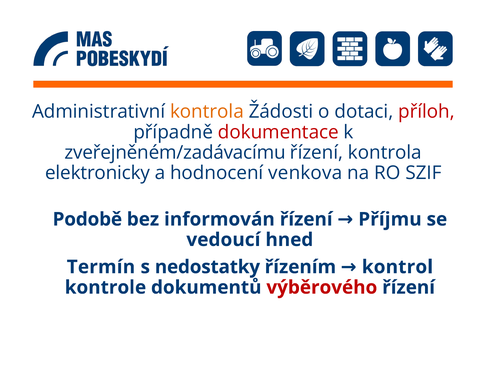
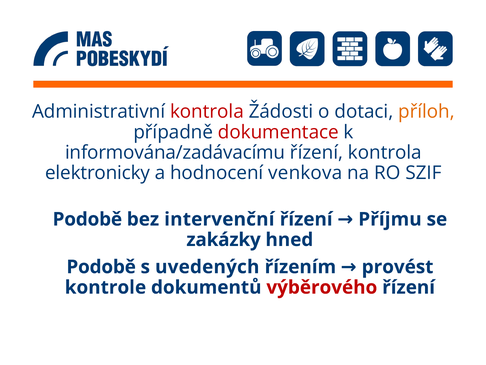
kontrola colour: orange -> red (207, 112)
příloh colour: red -> orange (426, 112)
zveřejněném/zadávacímu: zveřejněném/zadávacímu -> informována/zadávacímu (175, 152)
informován: informován -> intervenční (219, 219)
vedoucí: vedoucí -> zakázky (224, 239)
Termín: Termín -> Podobě (101, 267)
nedostatky: nedostatky -> uvedených (207, 267)
kontrol: kontrol -> provést (398, 267)
